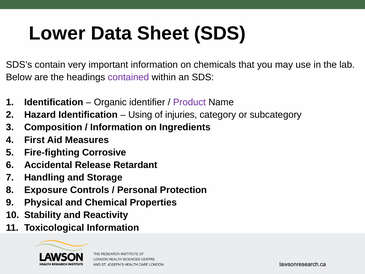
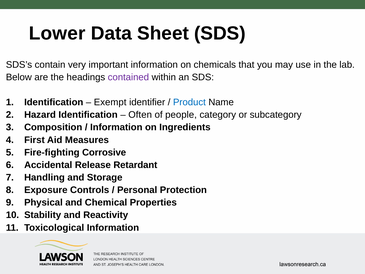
Organic: Organic -> Exempt (110, 102)
Product colour: purple -> blue (189, 102)
Using: Using -> Often (140, 115)
injuries: injuries -> people (181, 115)
